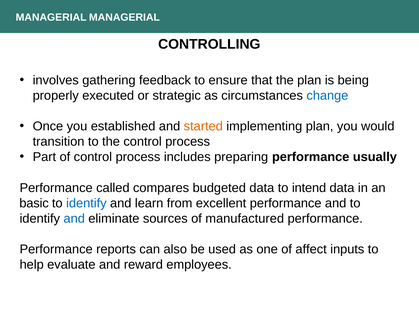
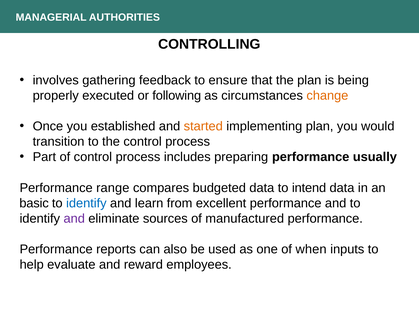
MANAGERIAL MANAGERIAL: MANAGERIAL -> AUTHORITIES (124, 17)
strategic: strategic -> following (177, 96)
change colour: blue -> orange (327, 96)
called: called -> range (113, 188)
and colour: blue -> purple (74, 219)
affect: affect -> when (311, 249)
